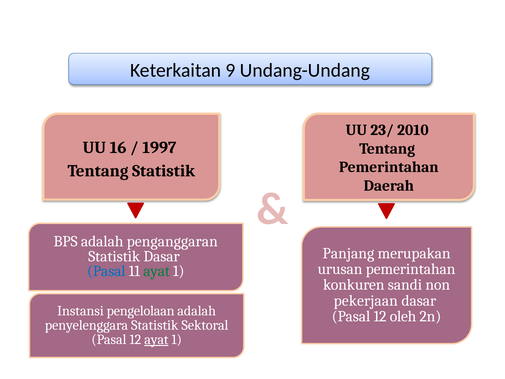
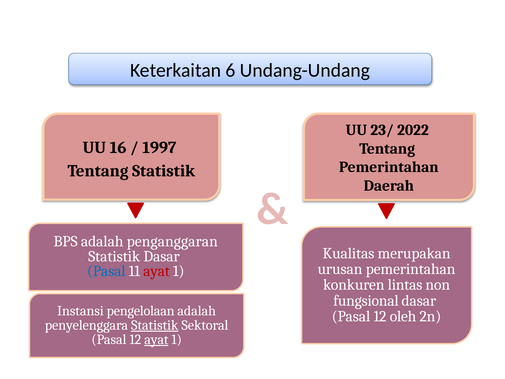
9: 9 -> 6 (230, 70)
2010: 2010 -> 2022 (413, 130)
Panjang: Panjang -> Kualitas (348, 253)
ayat colour: green -> red (157, 271)
sandi: sandi -> lintas (405, 285)
pekerjaan: pekerjaan -> fungsional (366, 300)
Statistik underline: none -> present (155, 325)
